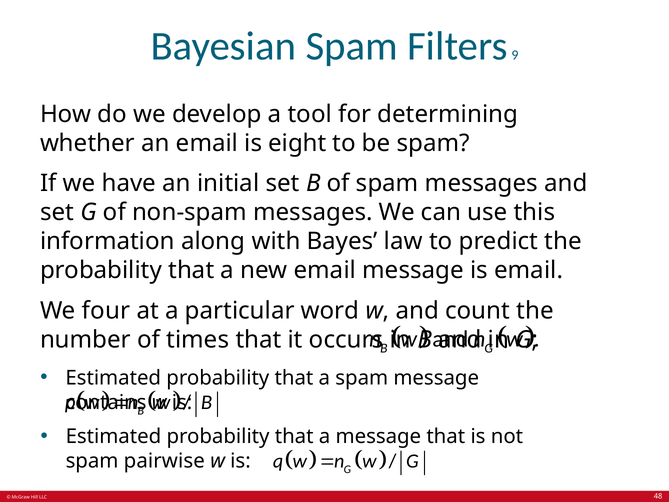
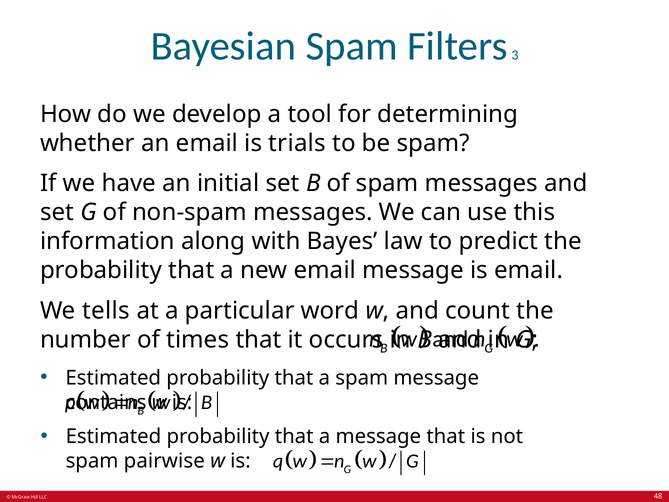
9: 9 -> 3 (515, 55)
eight: eight -> trials (297, 143)
four: four -> tells (106, 310)
